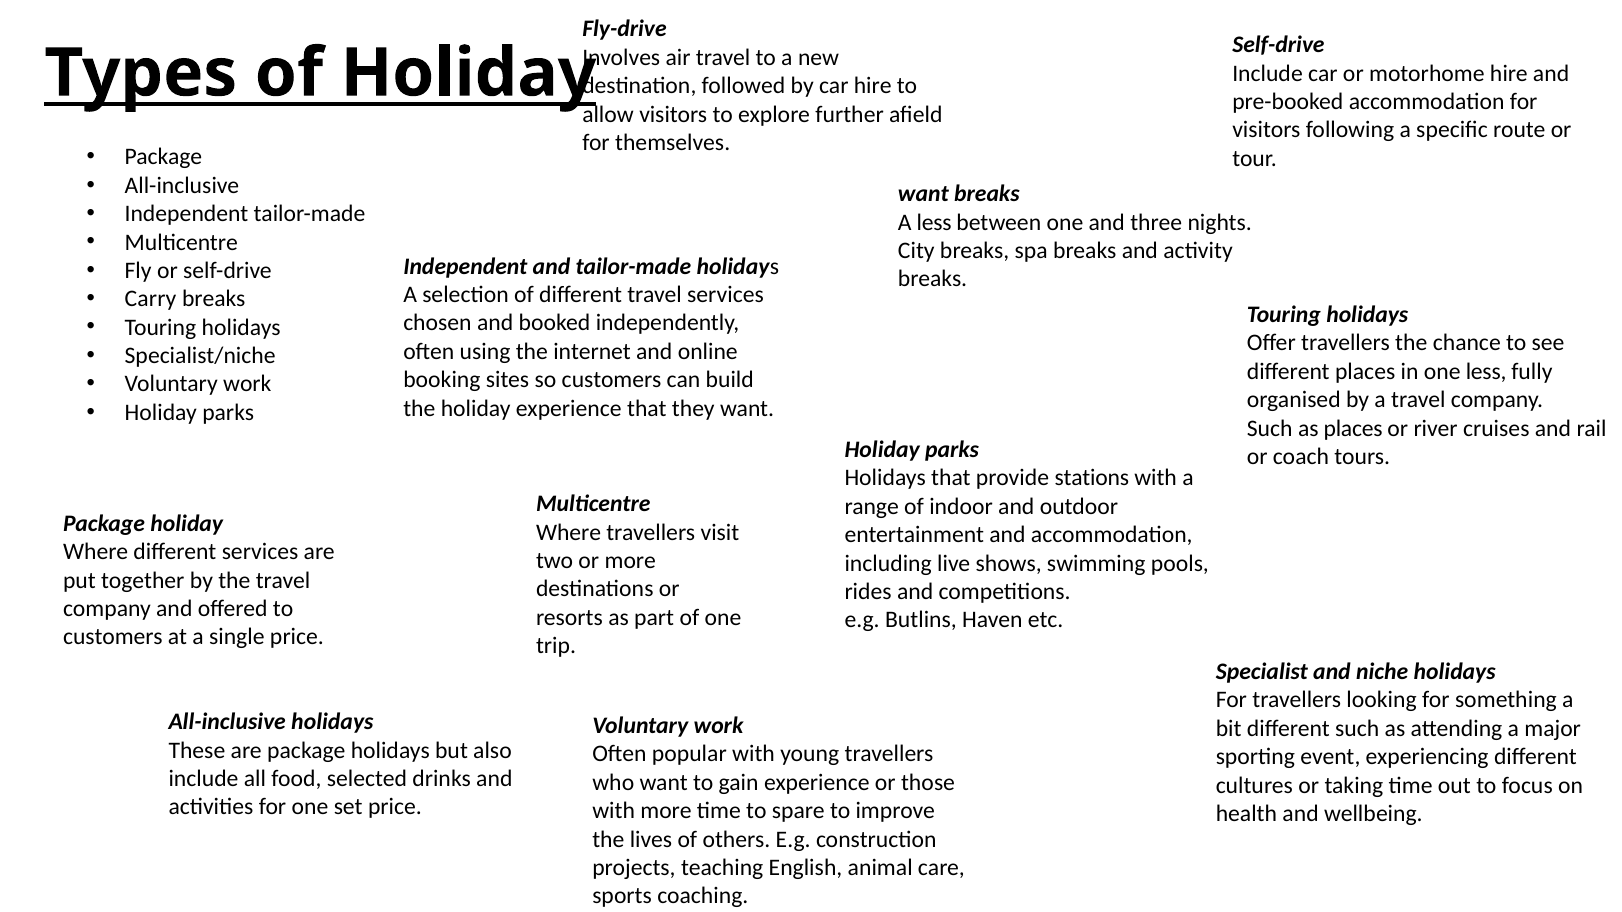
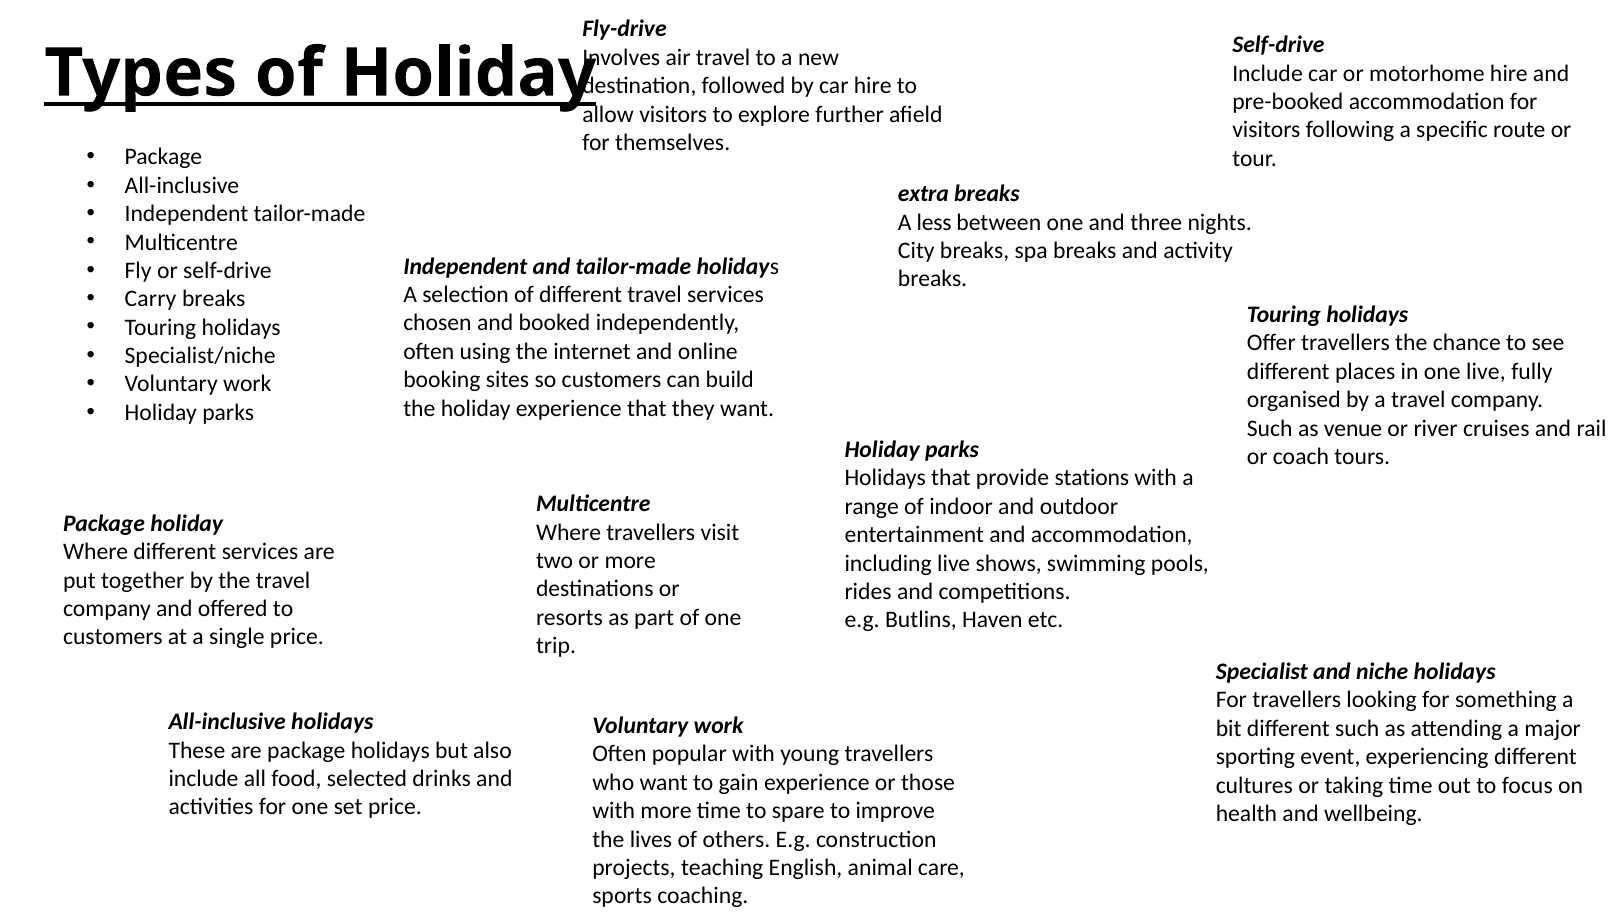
want: want -> extra (923, 194)
one less: less -> live (1486, 372)
as places: places -> venue (1353, 428)
